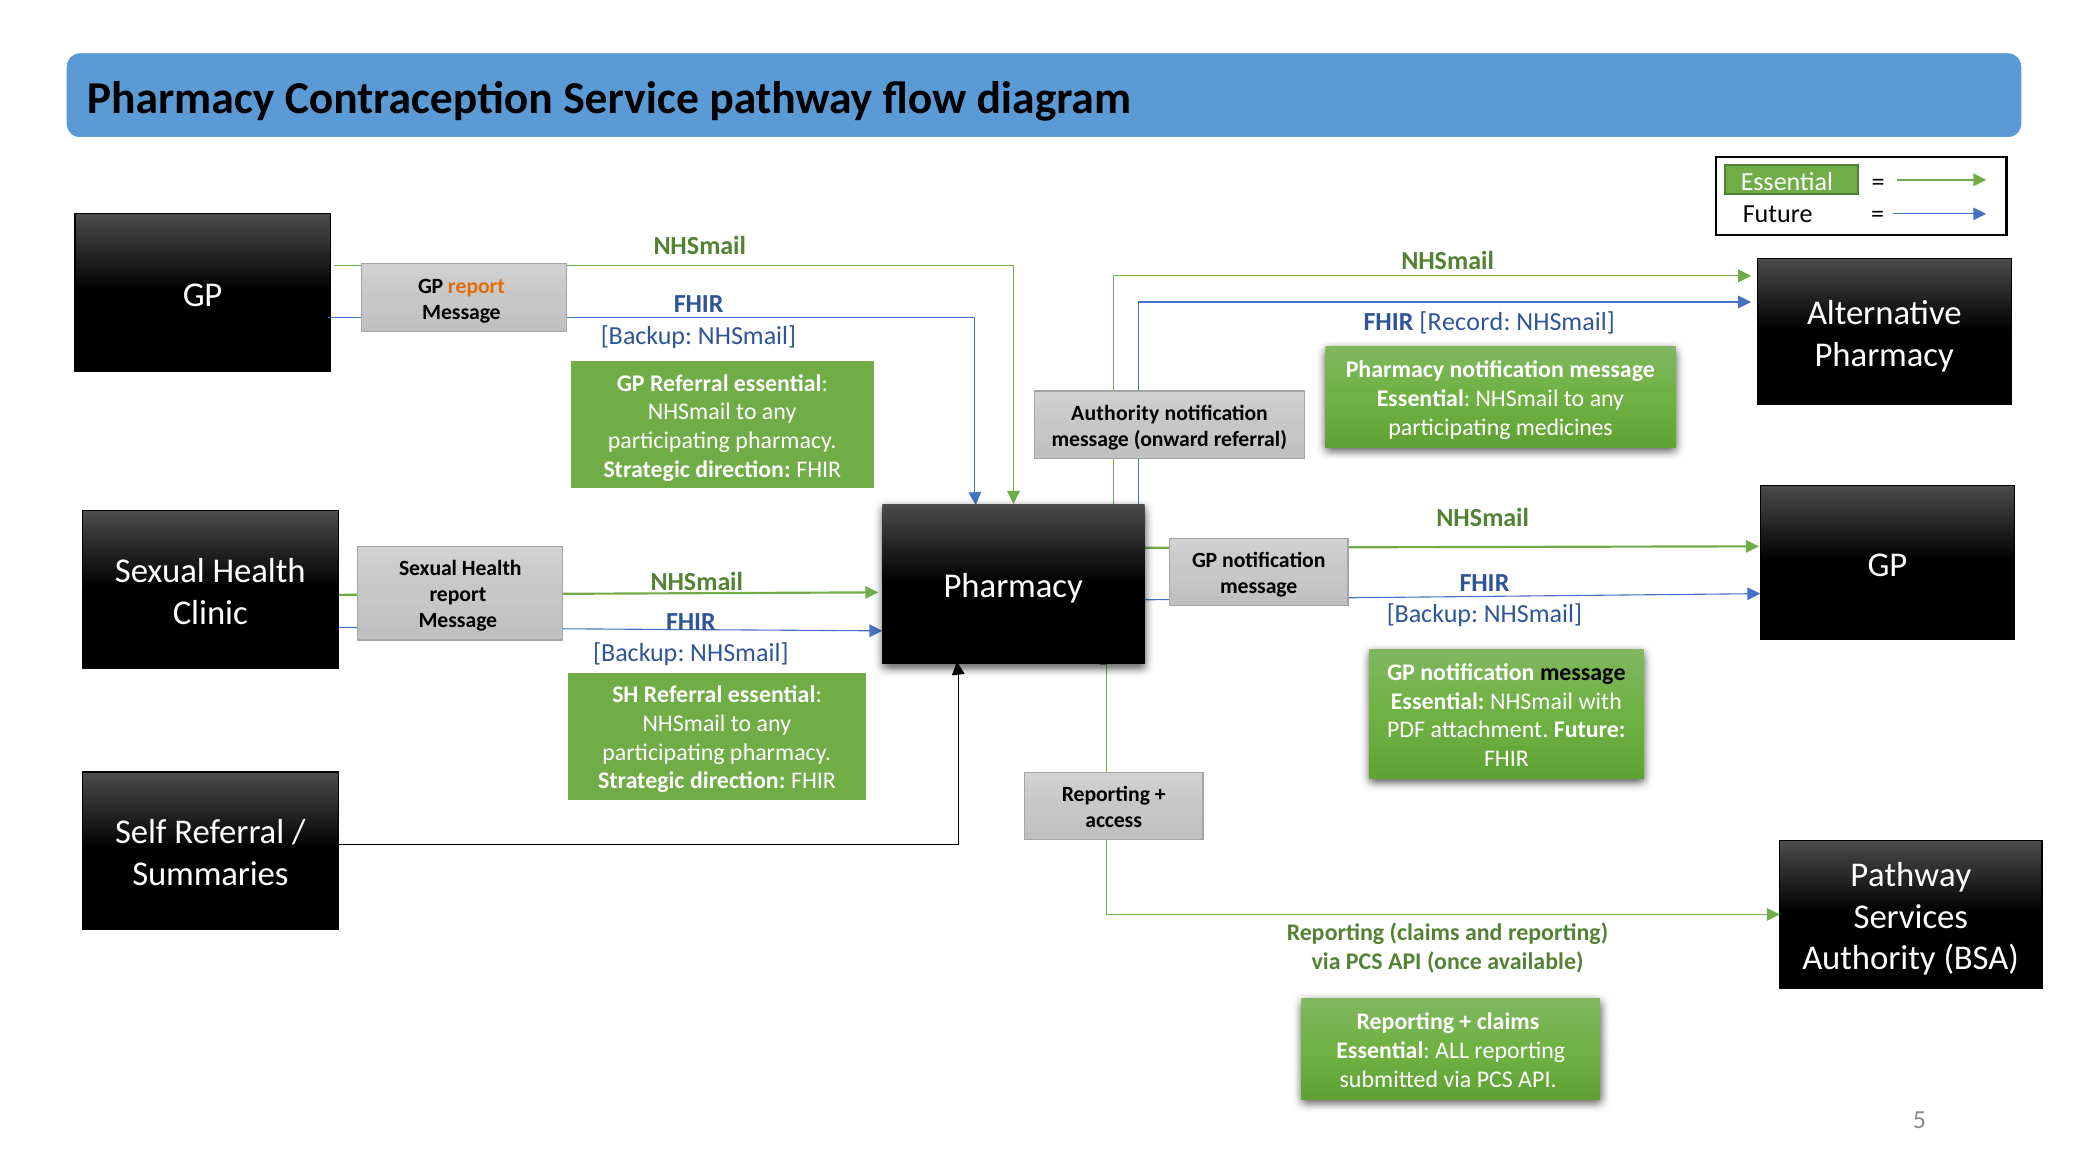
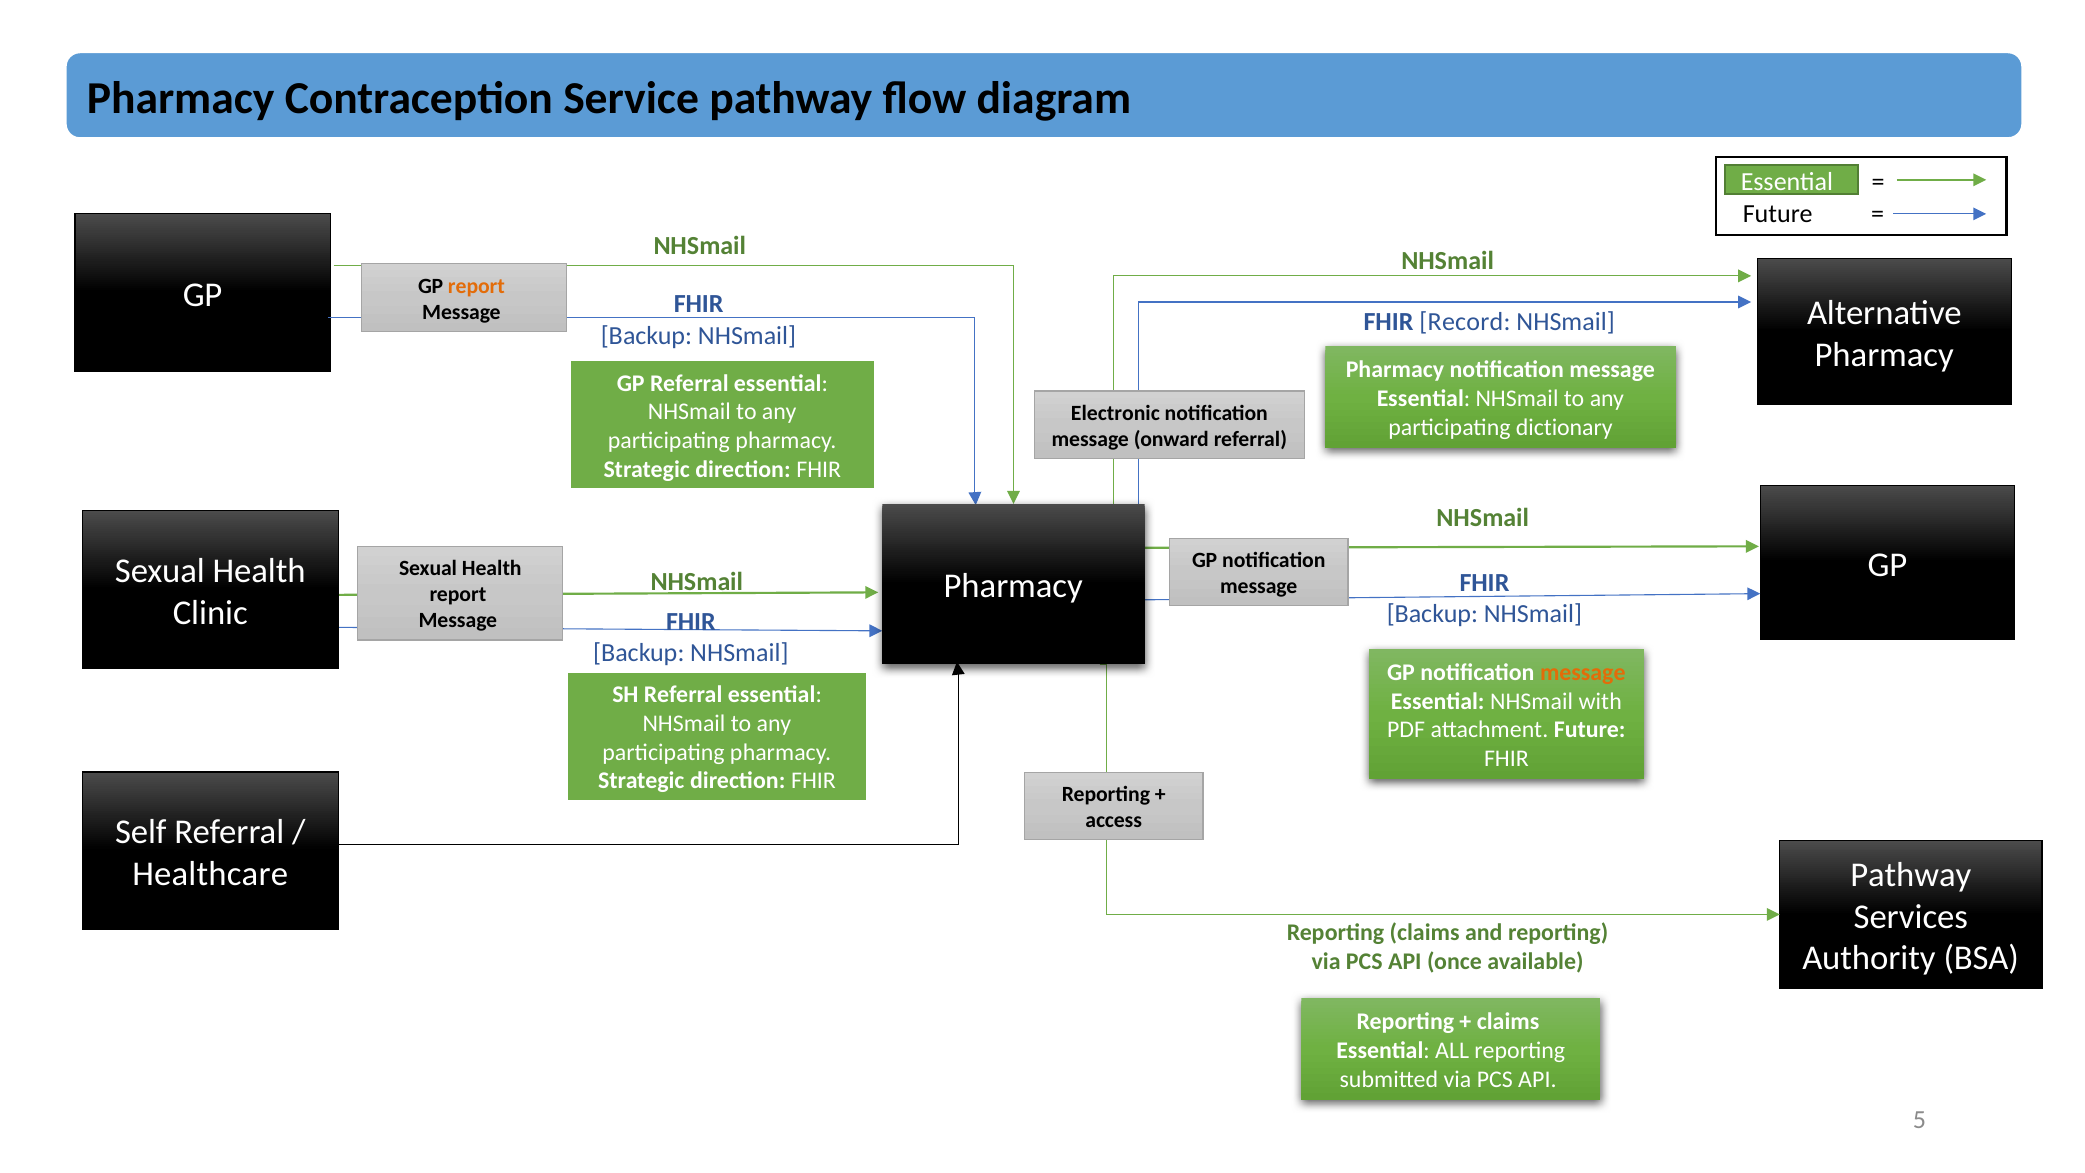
Authority: Authority -> Electronic (1115, 413)
medicines: medicines -> dictionary (1564, 427)
message colour: black -> orange (1583, 672)
Summaries: Summaries -> Healthcare (210, 874)
